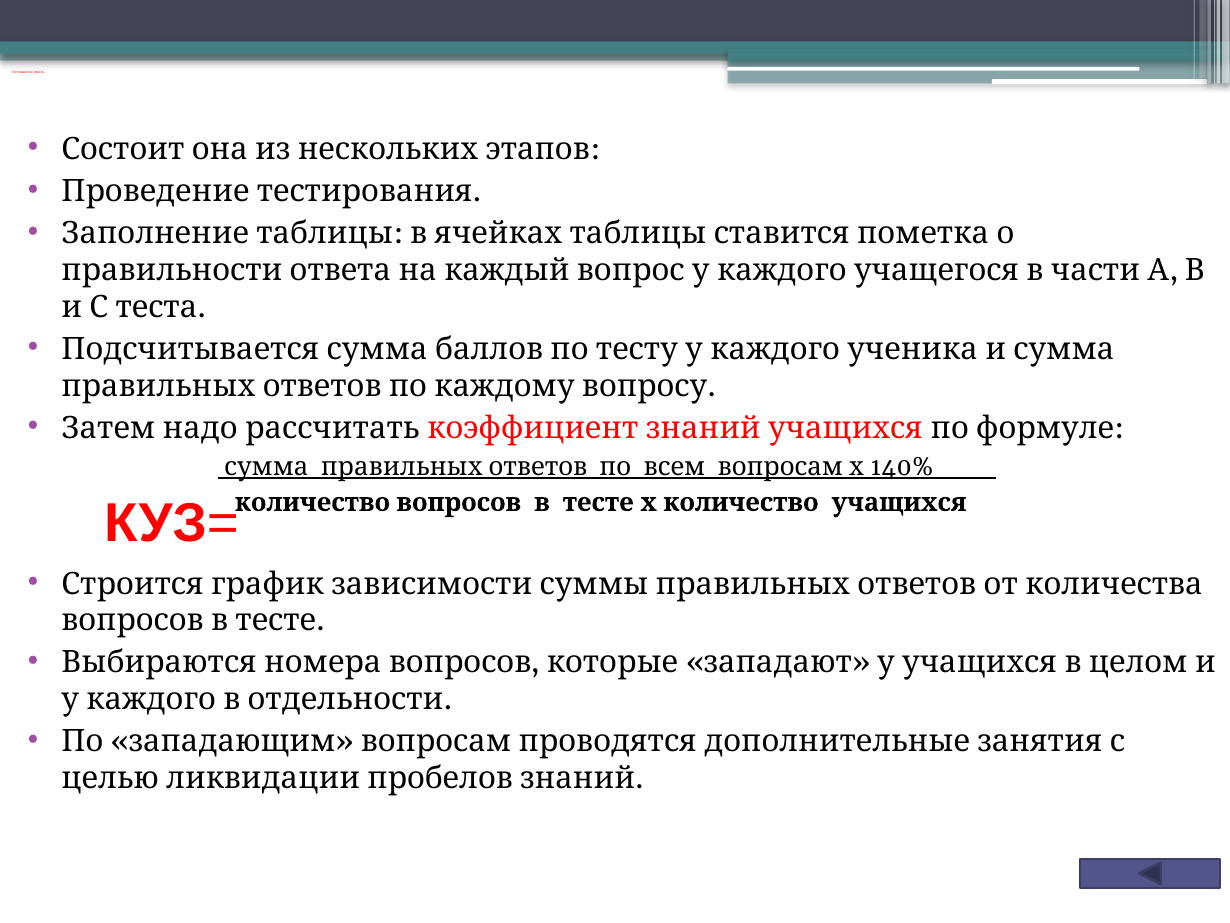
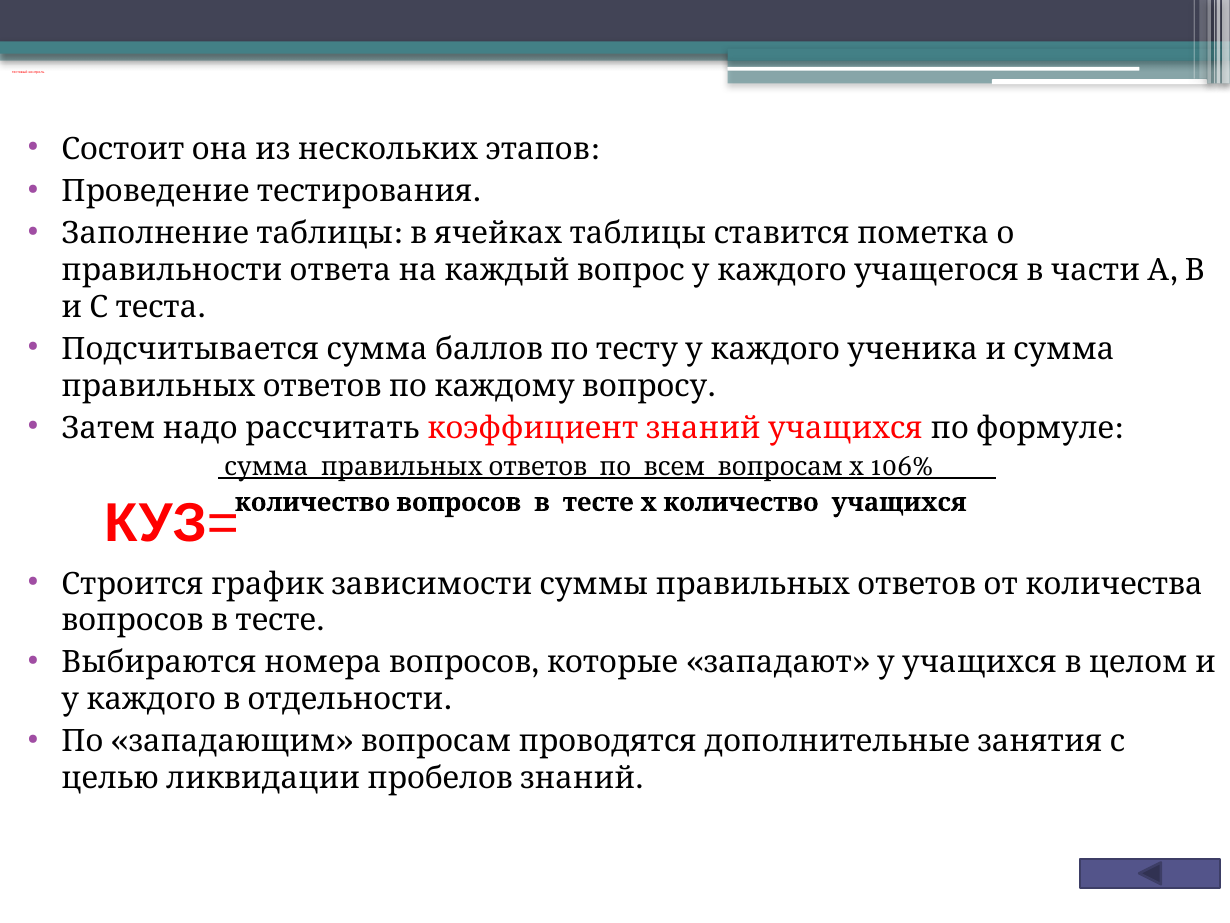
140%: 140% -> 106% (902, 466)
